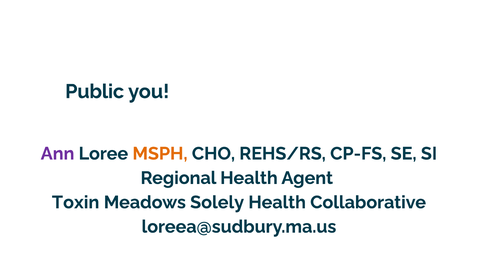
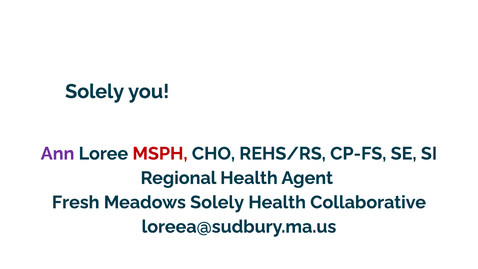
Public: Public -> Solely (95, 91)
MSPH colour: orange -> red (160, 154)
Toxin: Toxin -> Fresh (76, 202)
